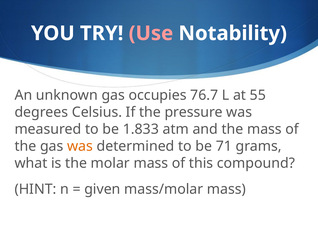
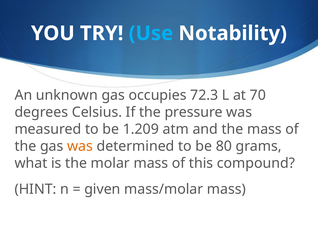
Use colour: pink -> light blue (151, 33)
76.7: 76.7 -> 72.3 (204, 95)
55: 55 -> 70 (258, 95)
1.833: 1.833 -> 1.209 (141, 129)
71: 71 -> 80 (224, 146)
